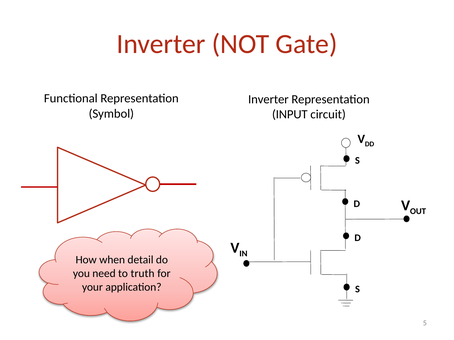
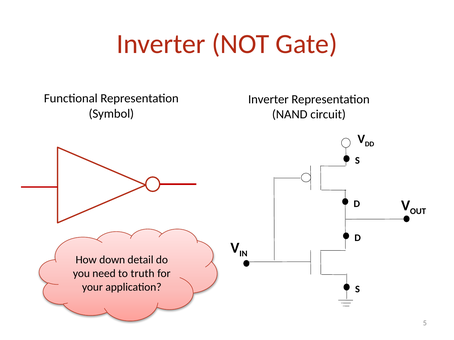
INPUT: INPUT -> NAND (290, 114)
when: when -> down (112, 260)
